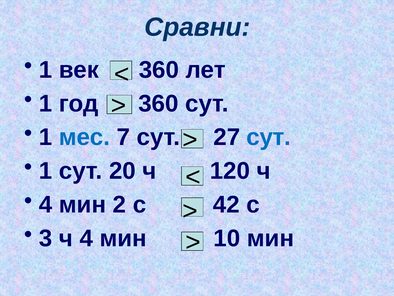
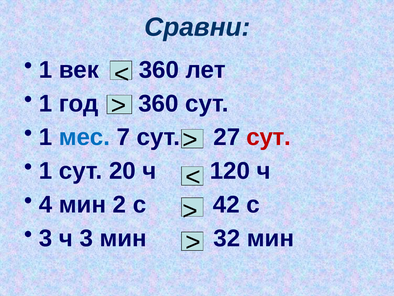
сут colour: blue -> red (269, 137)
ч 4: 4 -> 3 (86, 238)
10: 10 -> 32 (227, 238)
